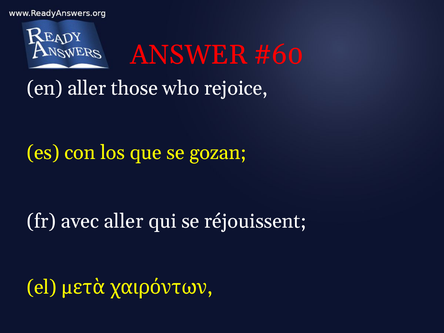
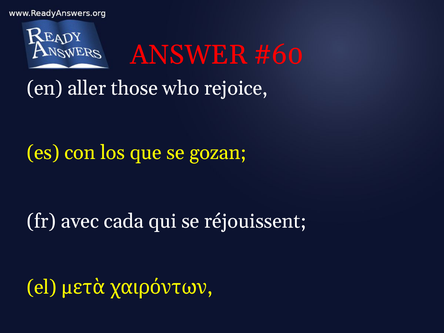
avec aller: aller -> cada (124, 221)
